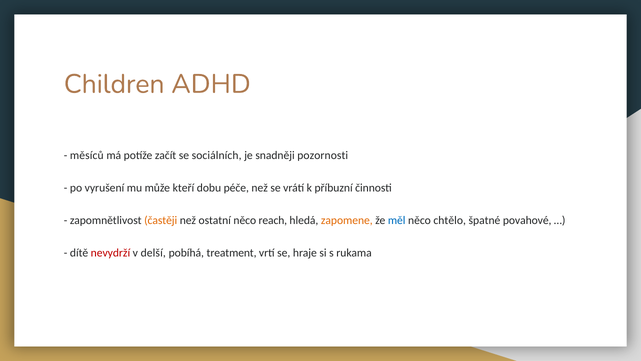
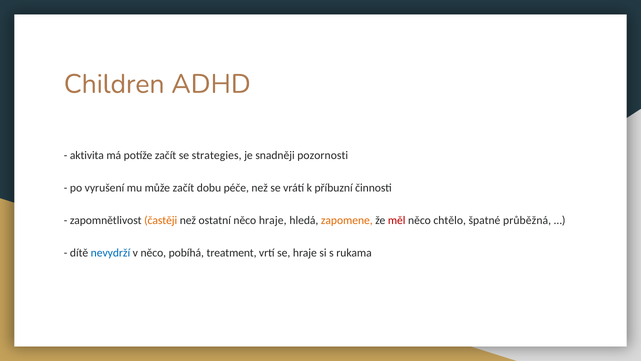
měsíců: měsíců -> aktivita (87, 155)
sociálních: sociálních -> strategies (217, 155)
může kteří: kteří -> začít (183, 188)
něco reach: reach -> hraje (273, 220)
měl colour: blue -> red (397, 220)
povahové: povahové -> průběžná (527, 220)
nevydrží colour: red -> blue (110, 252)
v delší: delší -> něco (153, 252)
